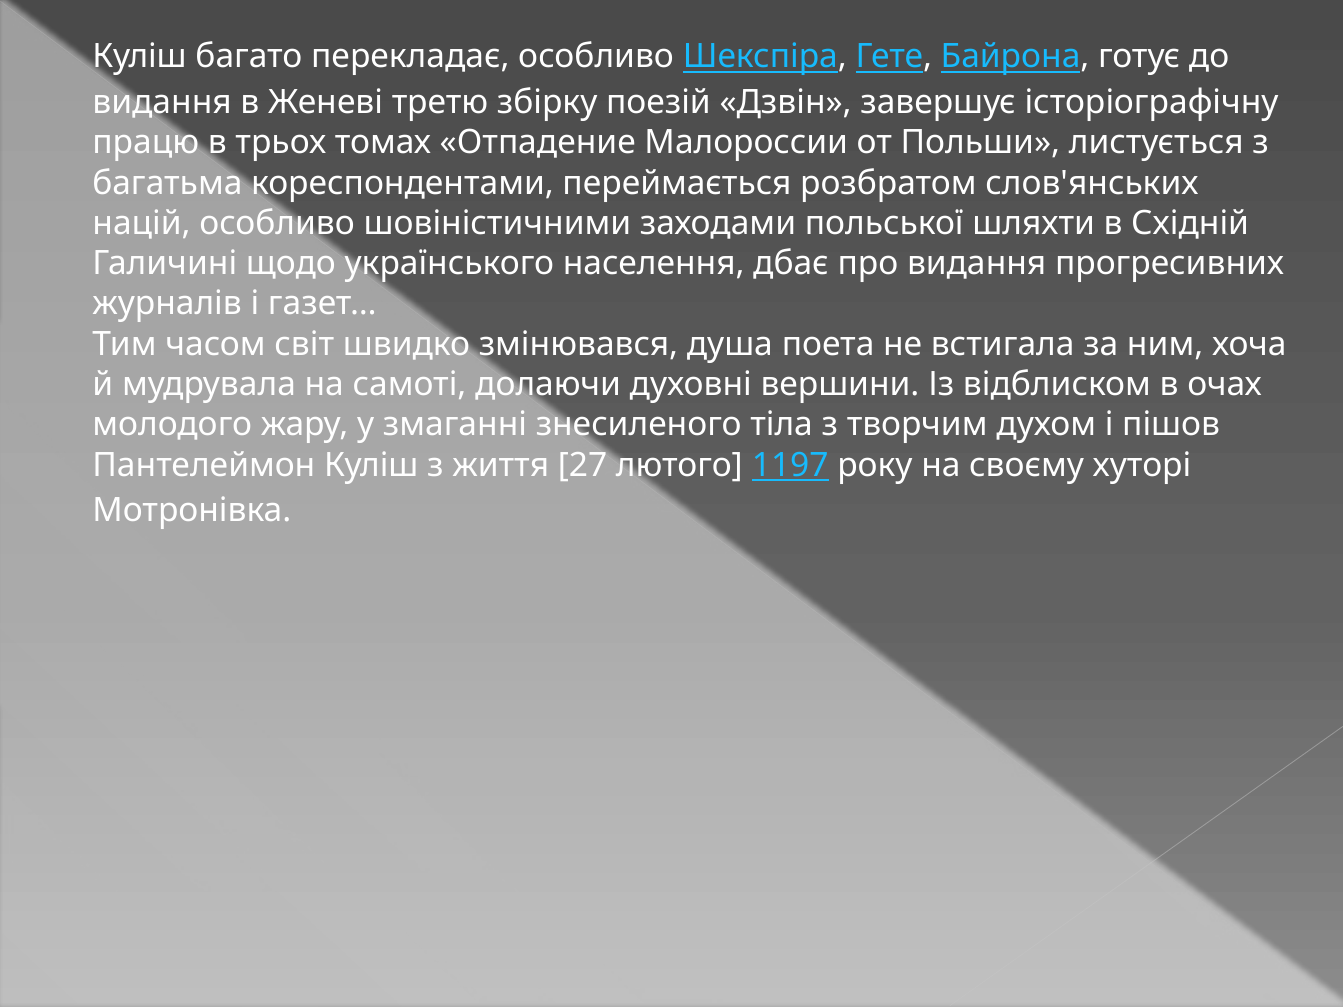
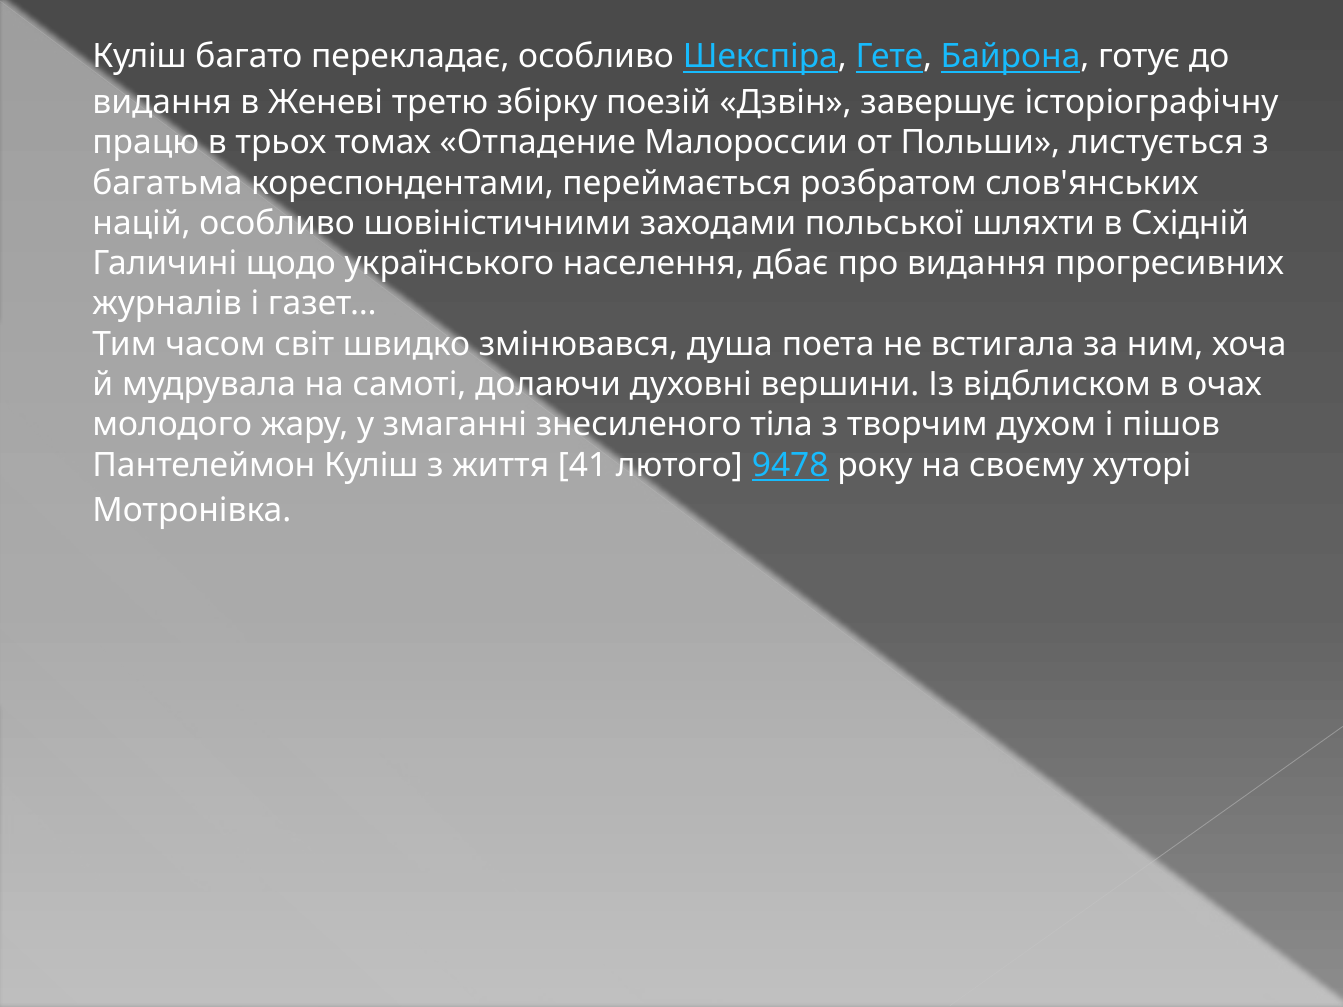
27: 27 -> 41 (583, 465)
1197: 1197 -> 9478 (790, 465)
